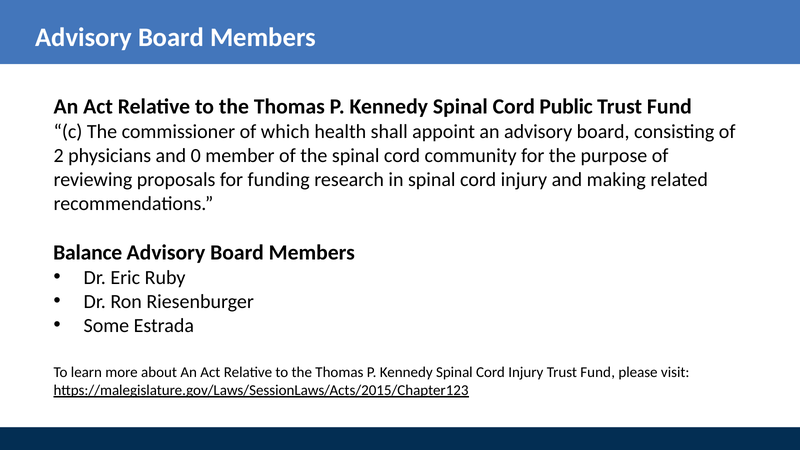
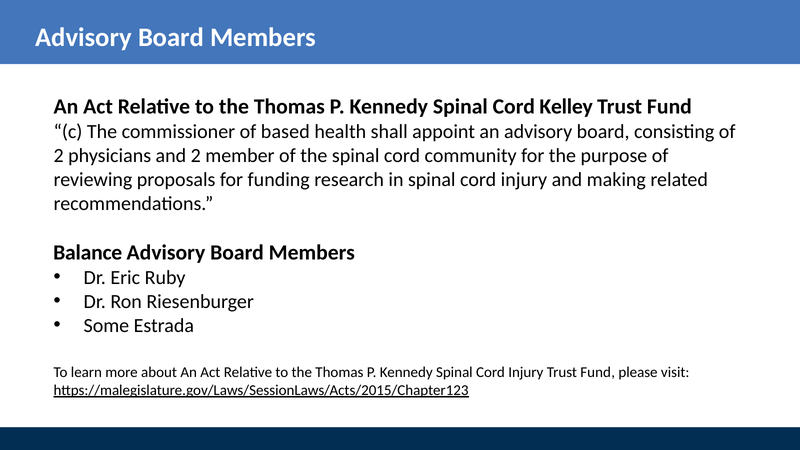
Public: Public -> Kelley (566, 107)
which: which -> based (285, 132)
and 0: 0 -> 2 (196, 156)
